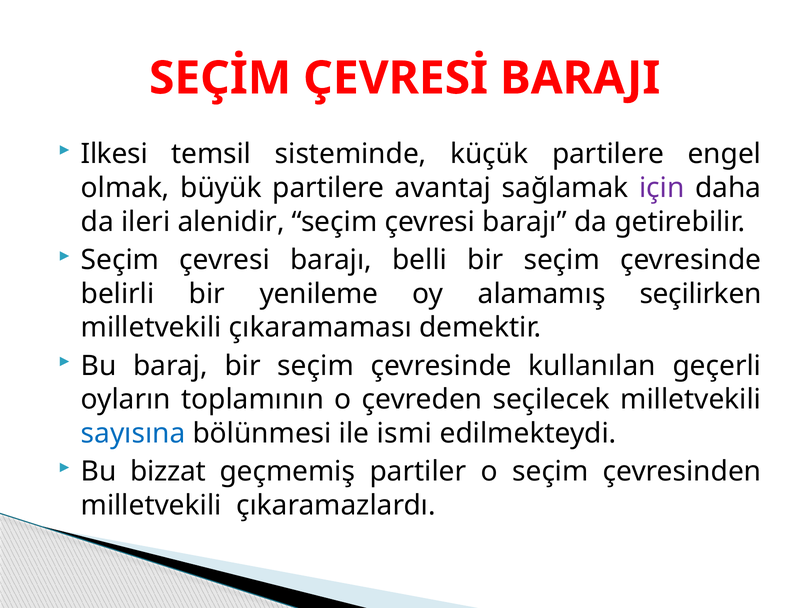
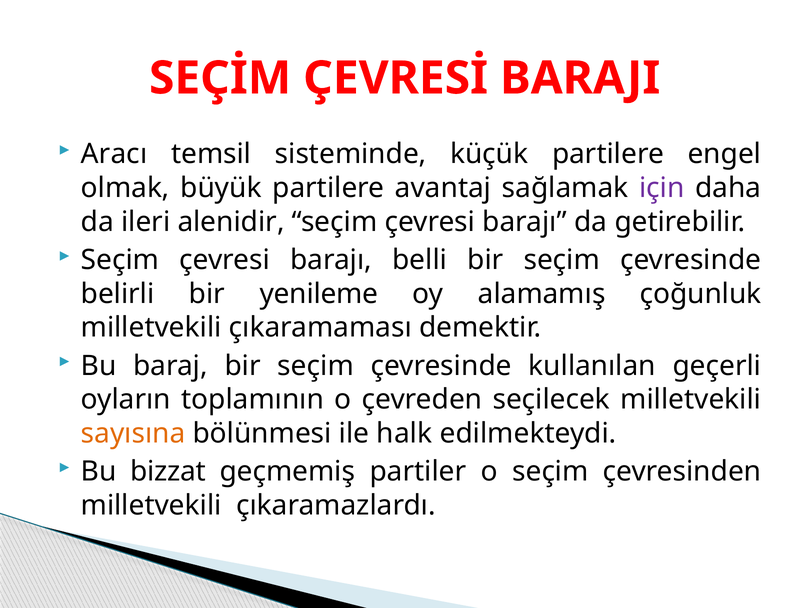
Ilkesi: Ilkesi -> Aracı (114, 154)
seçilirken: seçilirken -> çoğunluk (701, 294)
sayısına colour: blue -> orange (133, 433)
ismi: ismi -> halk (404, 433)
